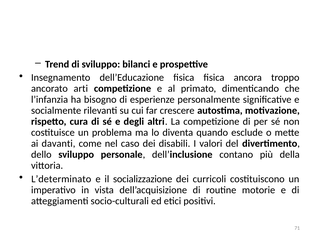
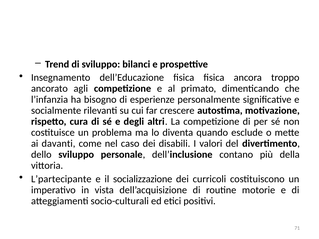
arti: arti -> agli (81, 89)
L’determinato: L’determinato -> L’partecipante (61, 179)
